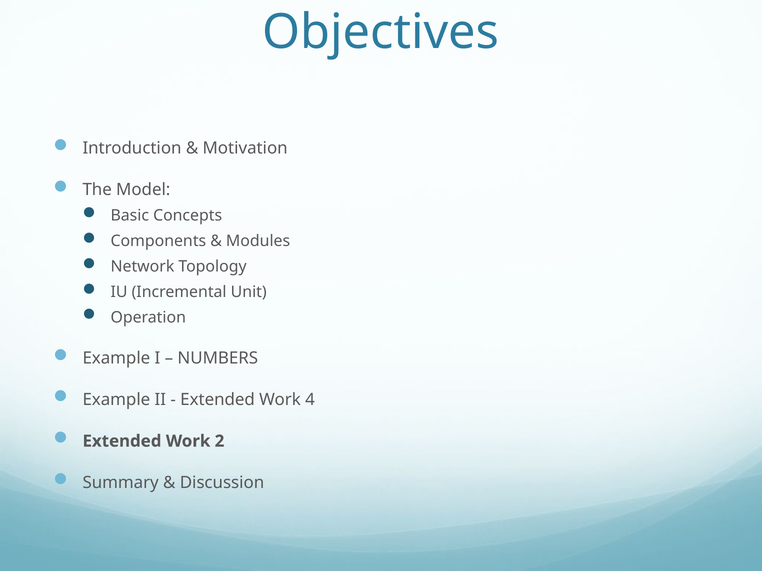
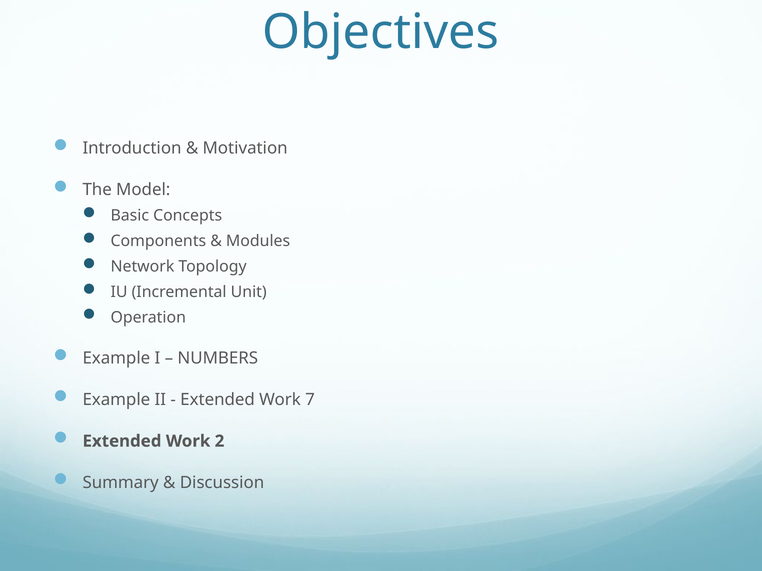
4: 4 -> 7 (310, 400)
